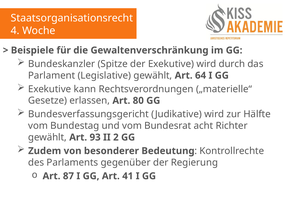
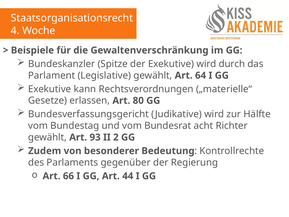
87: 87 -> 66 (68, 176)
41: 41 -> 44 (128, 176)
